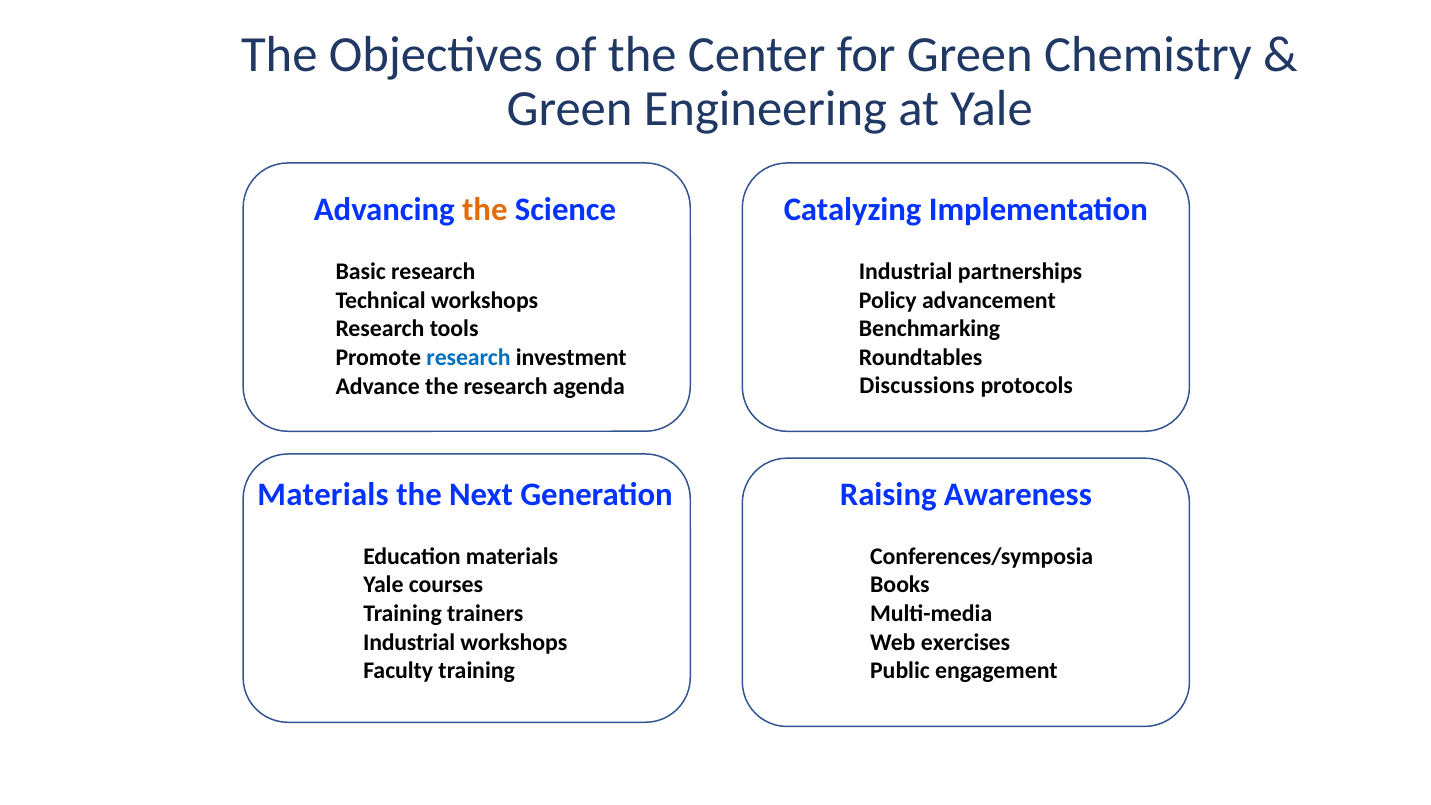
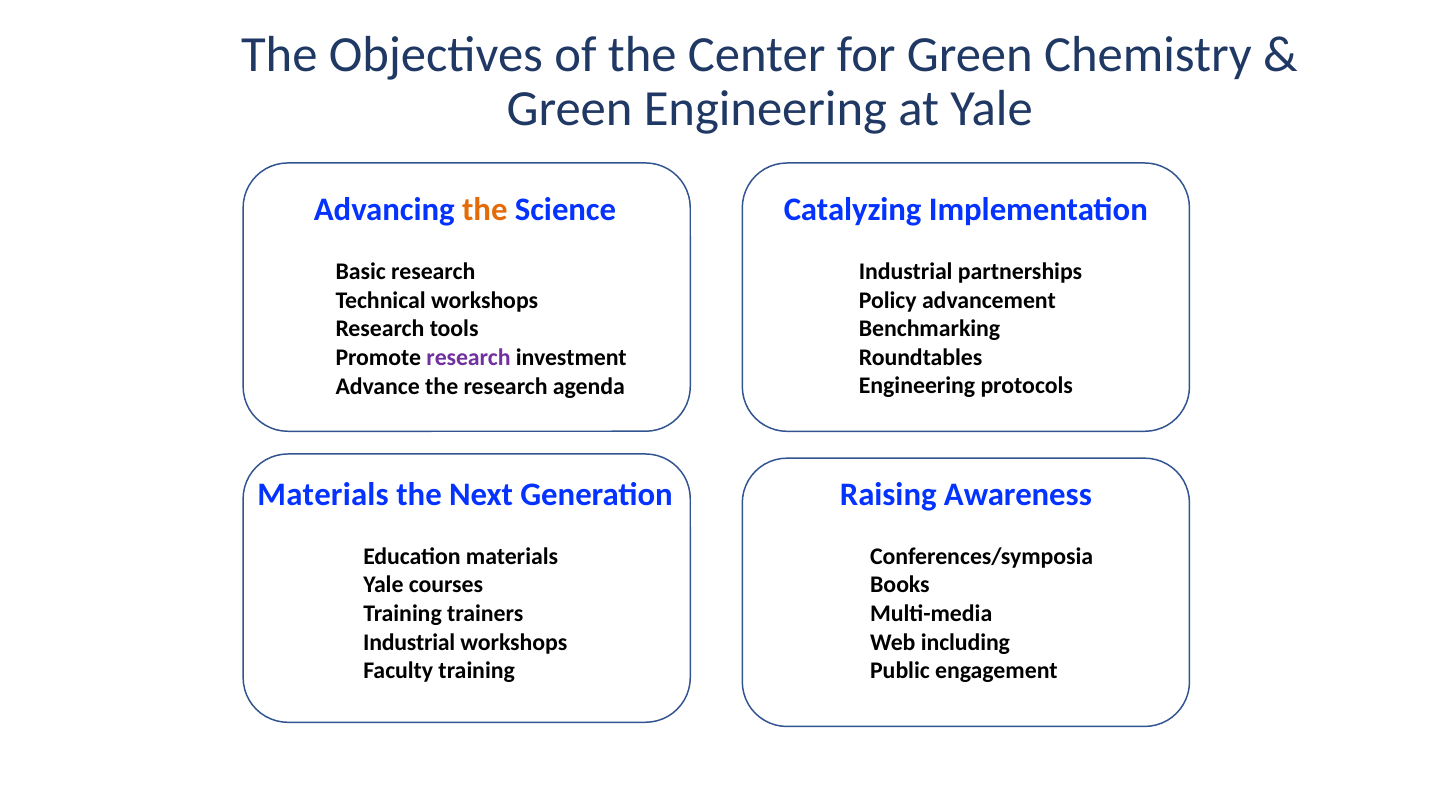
research colour: blue -> purple (469, 358)
Discussions: Discussions -> Engineering (917, 386)
exercises: exercises -> including (965, 642)
